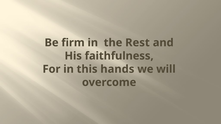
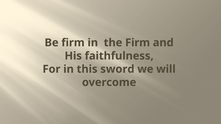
the Rest: Rest -> Firm (138, 43)
hands: hands -> sword (117, 69)
